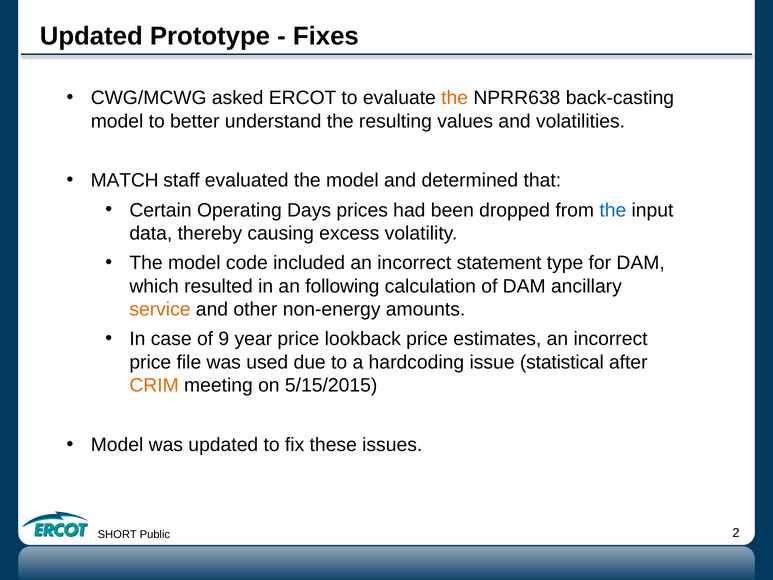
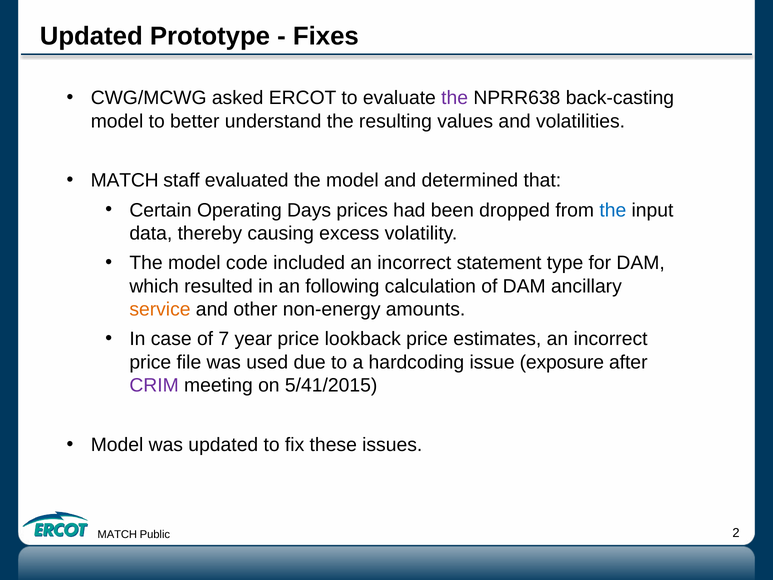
the colour: orange -> purple (455, 98)
9: 9 -> 7 (224, 339)
statistical: statistical -> exposure (562, 362)
CRIM colour: orange -> purple (154, 385)
5/15/2015: 5/15/2015 -> 5/41/2015 (331, 385)
SHORT: SHORT -> MATCH (117, 534)
